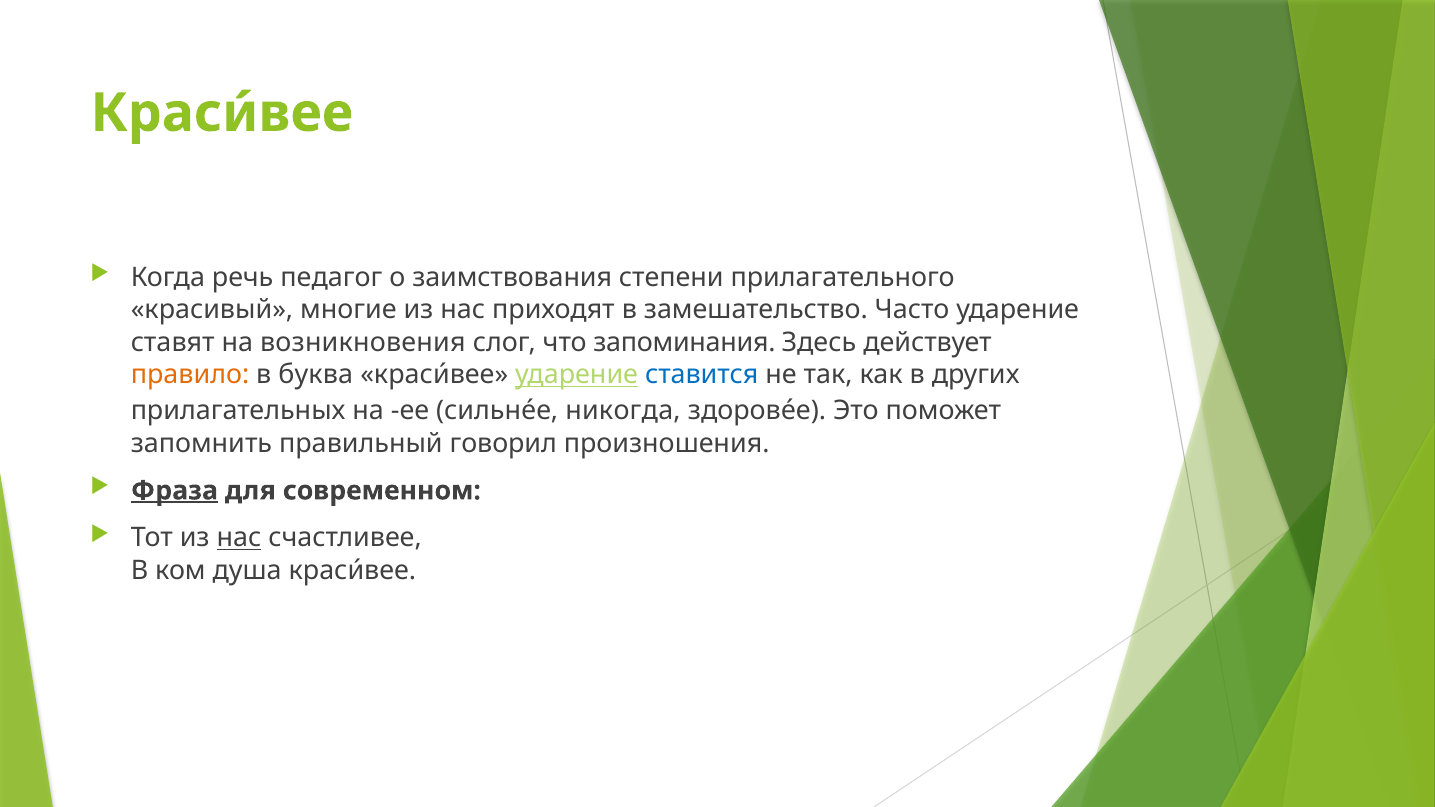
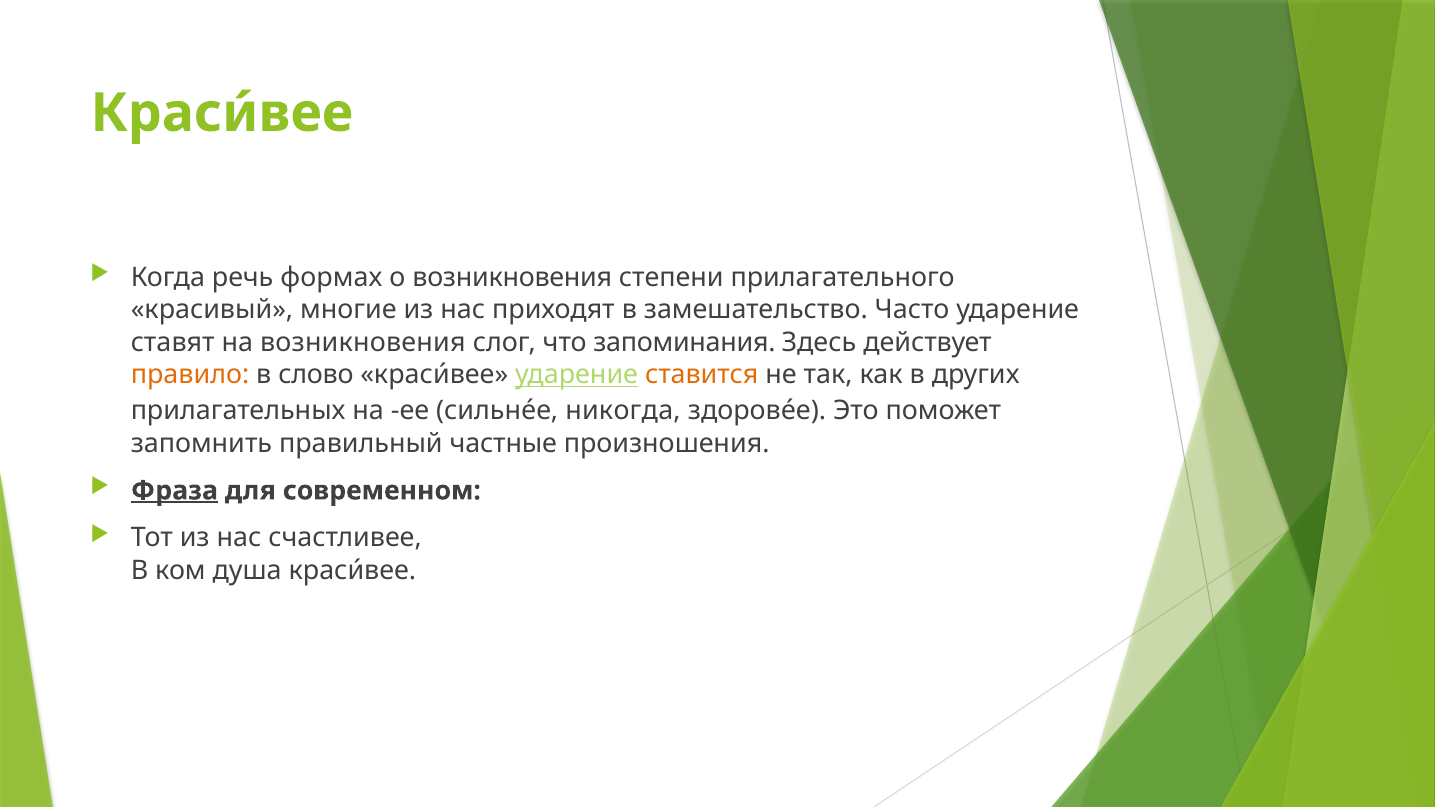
педагог: педагог -> формах (331, 278)
о заимствования: заимствования -> возникновения (512, 278)
буква: буква -> слово (316, 375)
ставится colour: blue -> orange (702, 375)
говорил: говорил -> частные (503, 443)
нас underline: present -> none (239, 538)
